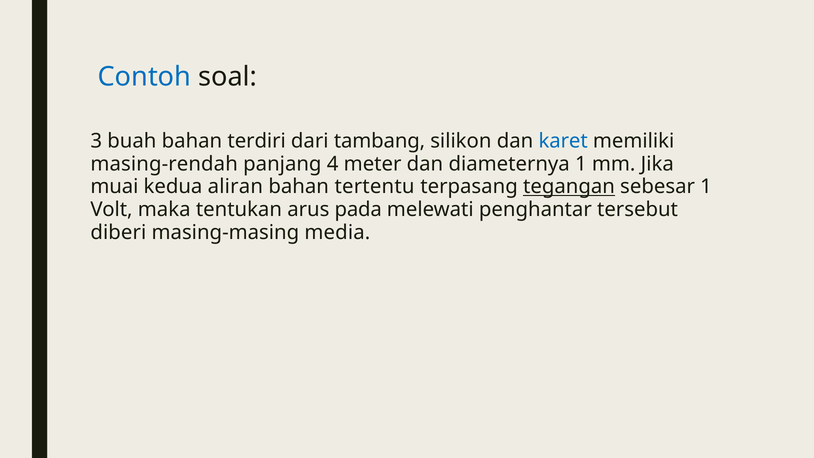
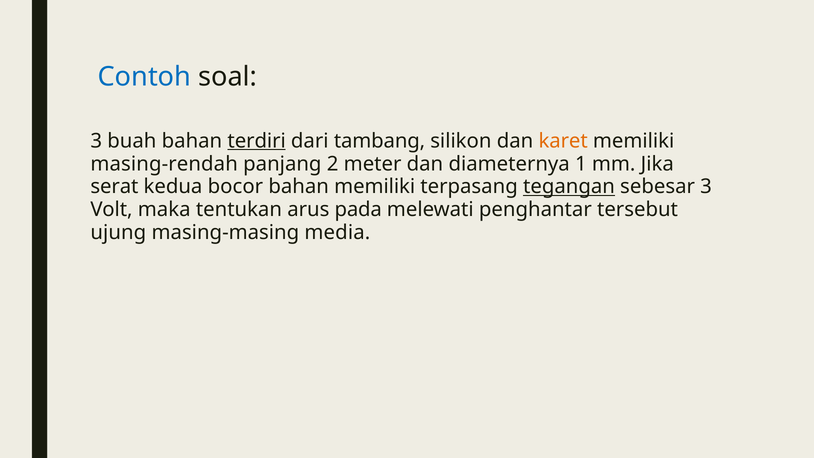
terdiri underline: none -> present (257, 141)
karet colour: blue -> orange (563, 141)
4: 4 -> 2 (333, 164)
muai: muai -> serat (114, 187)
aliran: aliran -> bocor (235, 187)
bahan tertentu: tertentu -> memiliki (375, 187)
sebesar 1: 1 -> 3 (706, 187)
diberi: diberi -> ujung (118, 233)
